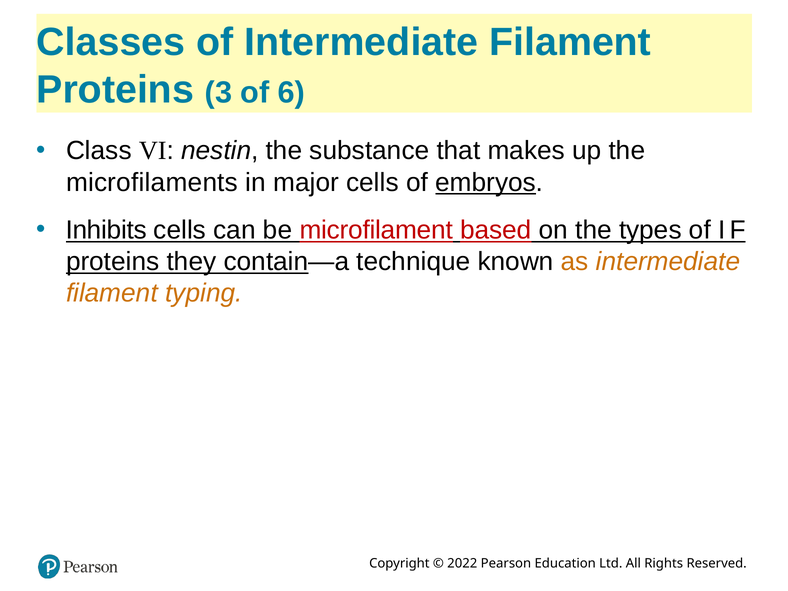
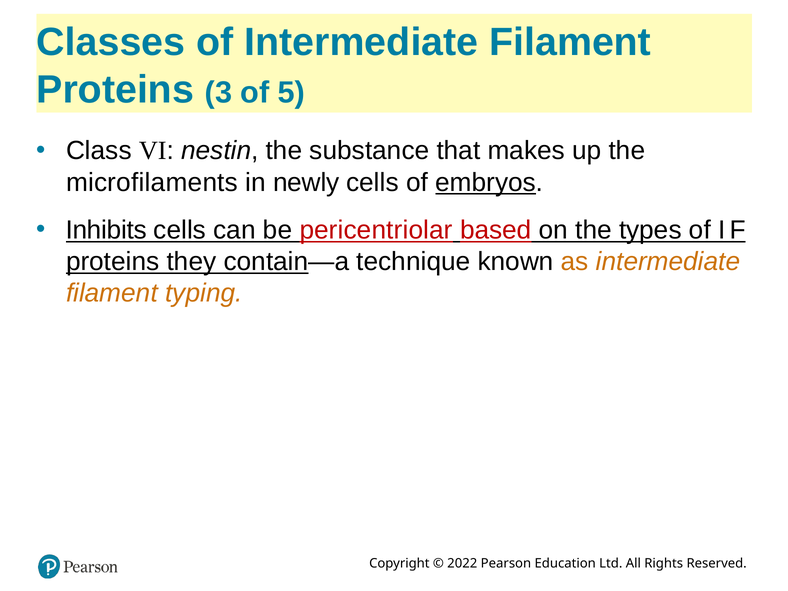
6: 6 -> 5 (291, 92)
major: major -> newly (306, 182)
microfilament: microfilament -> pericentriolar (376, 230)
